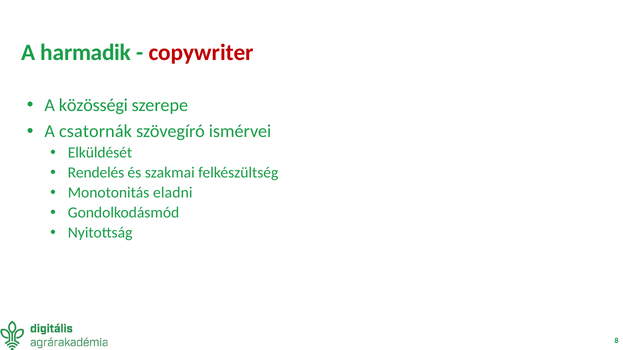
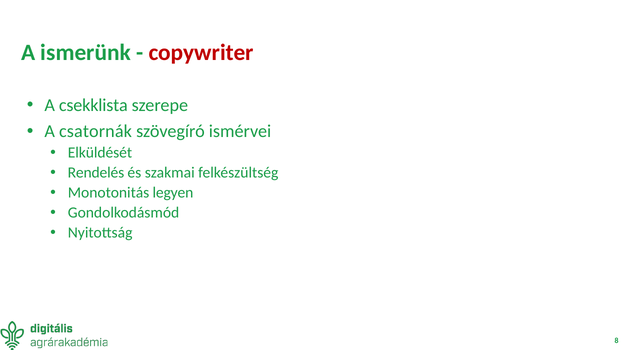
harmadik: harmadik -> ismerünk (86, 52)
közösségi: közösségi -> csekklista (93, 105)
eladni: eladni -> legyen (173, 193)
